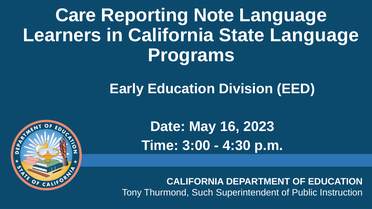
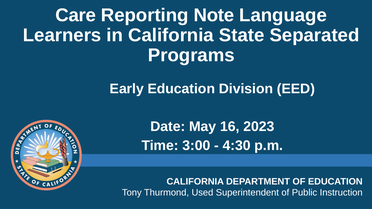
State Language: Language -> Separated (314, 35)
Such: Such -> Used (202, 193)
